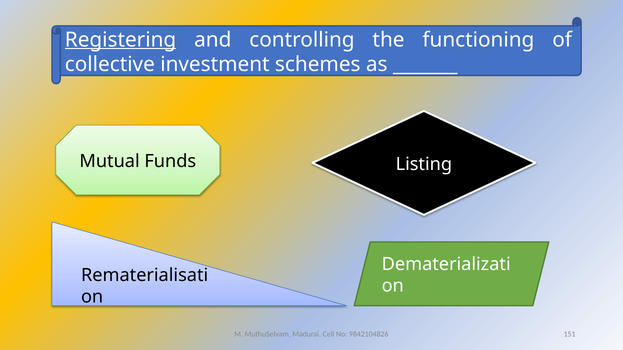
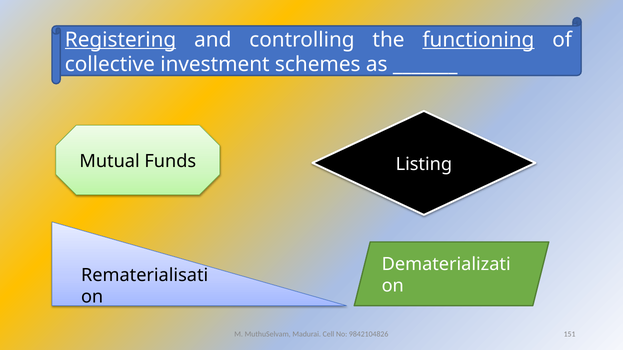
functioning underline: none -> present (478, 40)
